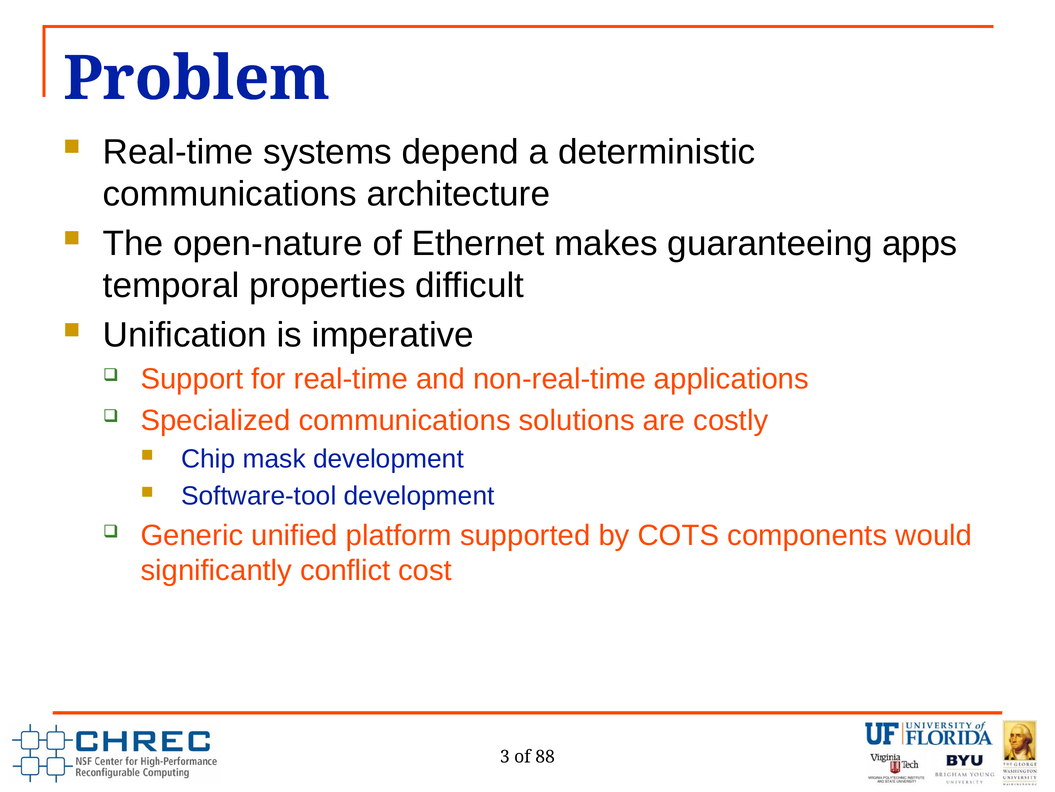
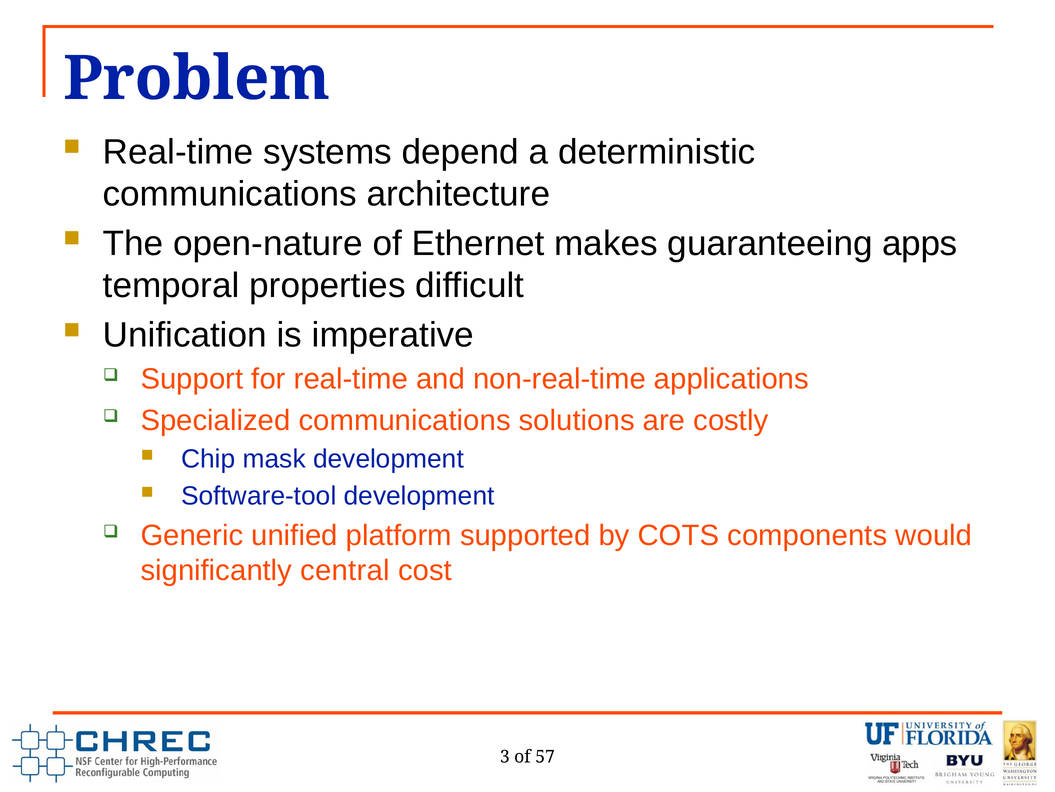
conflict: conflict -> central (345, 570)
88: 88 -> 57 (545, 756)
